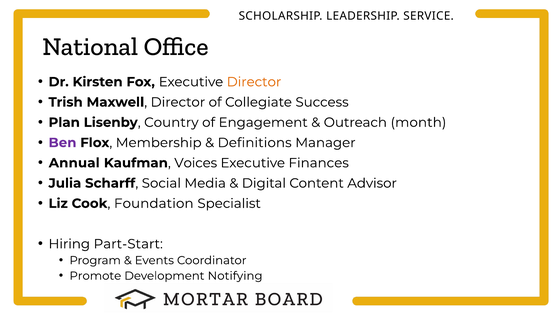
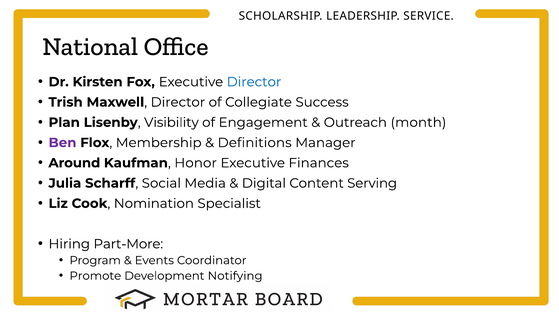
Director colour: orange -> blue (254, 82)
Country: Country -> Visibility (171, 123)
Annual: Annual -> Around (74, 163)
Voices: Voices -> Honor (196, 163)
Advisor: Advisor -> Serving (372, 183)
Foundation: Foundation -> Nomination (154, 204)
Part-Start: Part-Start -> Part-More (128, 244)
